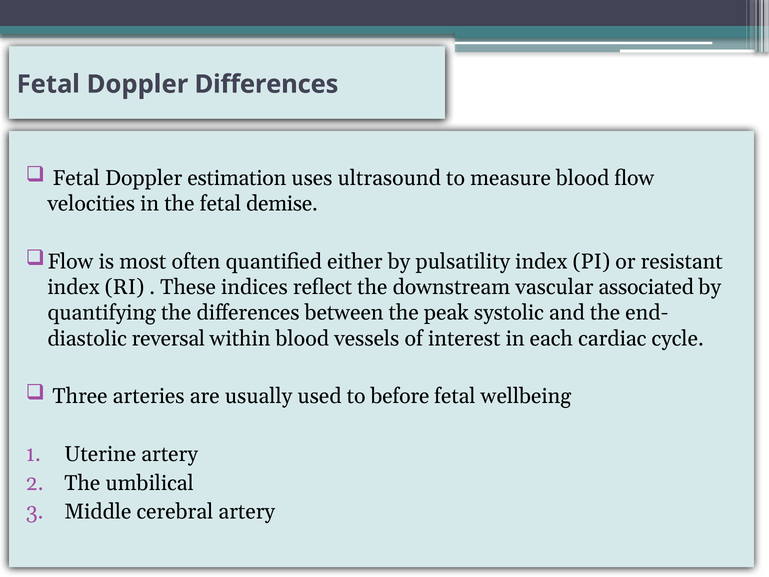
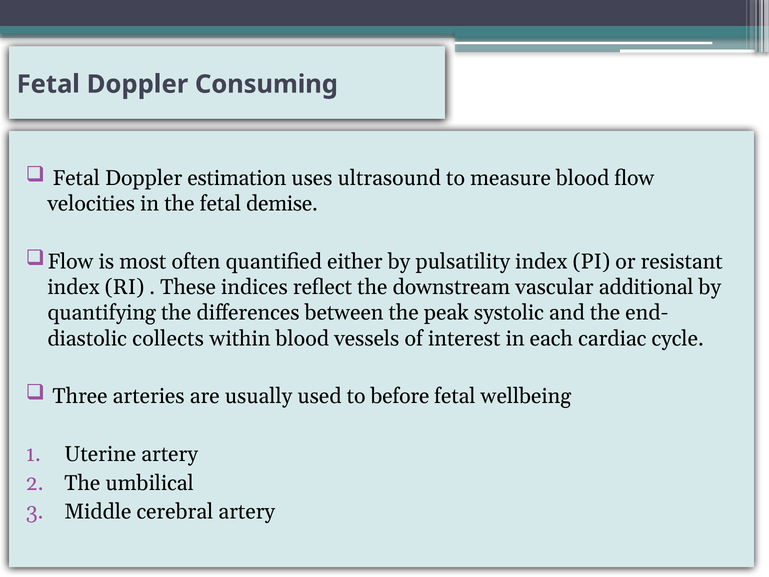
Doppler Differences: Differences -> Consuming (266, 84)
associated: associated -> additional (646, 287)
reversal: reversal -> collects (168, 338)
